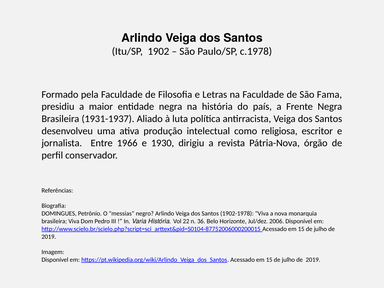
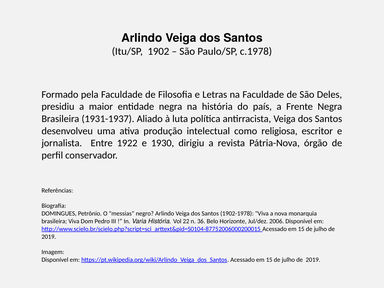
Fama: Fama -> Deles (329, 94)
1966: 1966 -> 1922 (127, 143)
